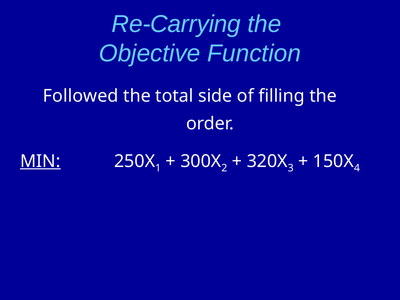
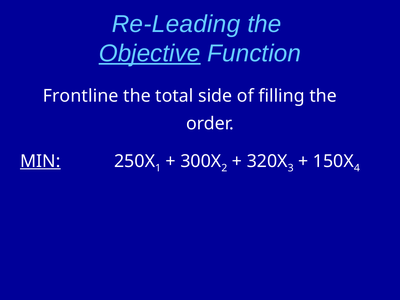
Re-Carrying: Re-Carrying -> Re-Leading (176, 24)
Objective underline: none -> present (150, 53)
Followed: Followed -> Frontline (81, 96)
